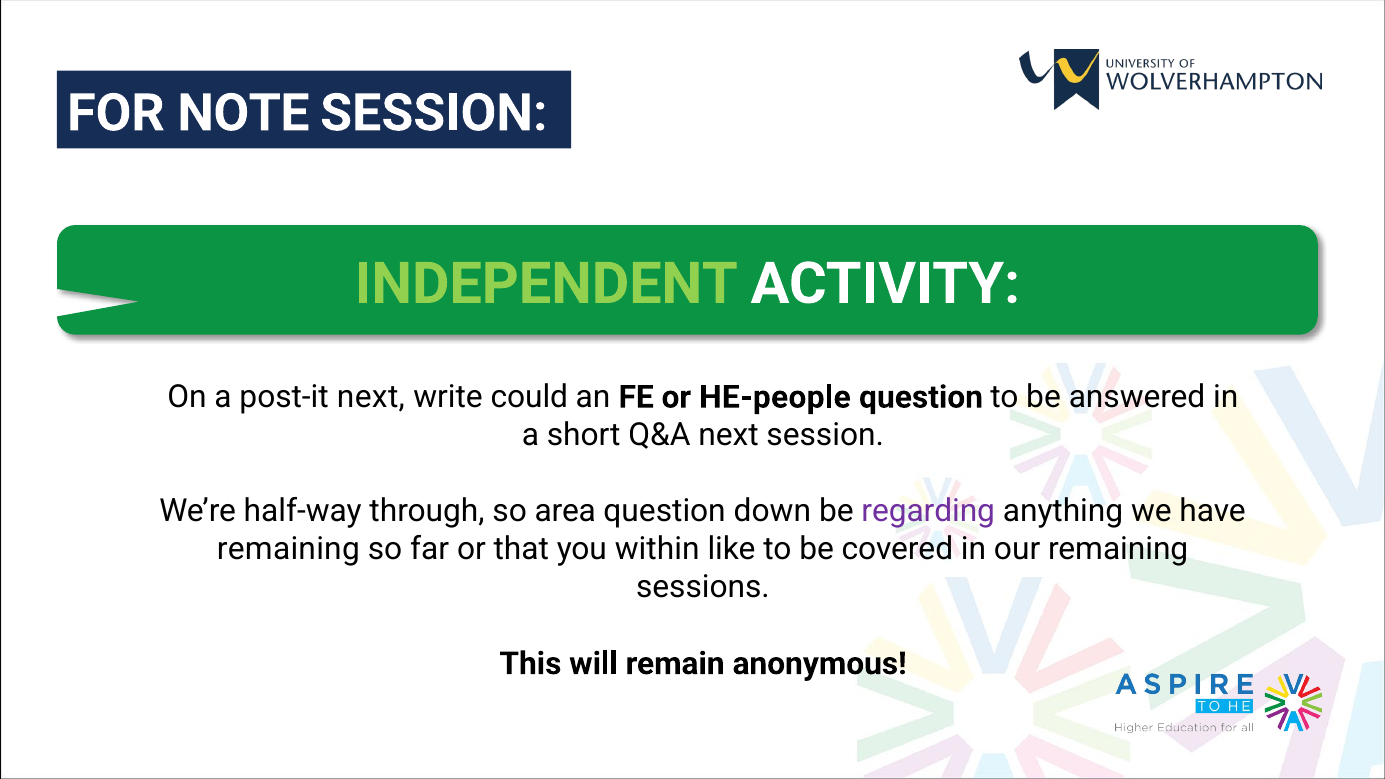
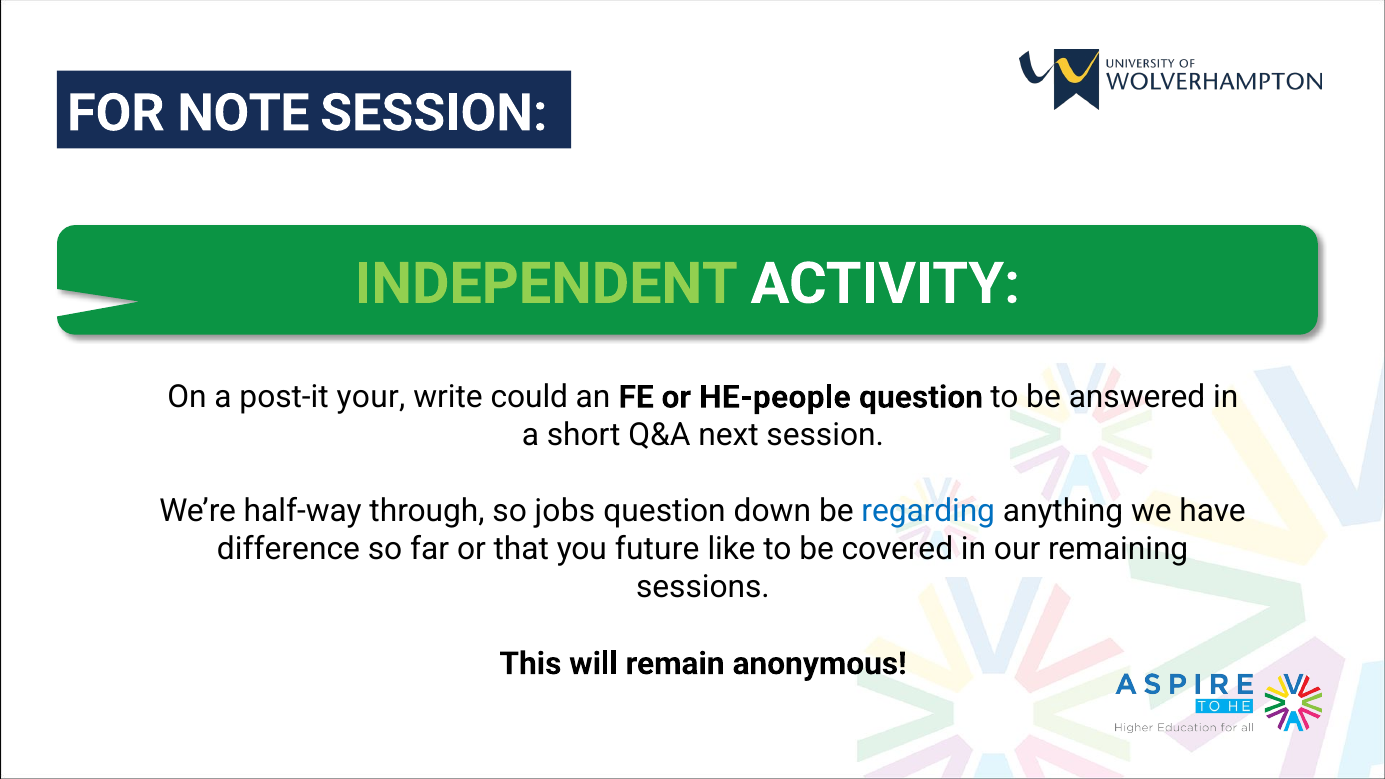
post-it next: next -> your (371, 397)
area: area -> jobs (565, 511)
regarding colour: purple -> blue (928, 511)
remaining: remaining -> difference (288, 549)
within: within -> future (657, 549)
